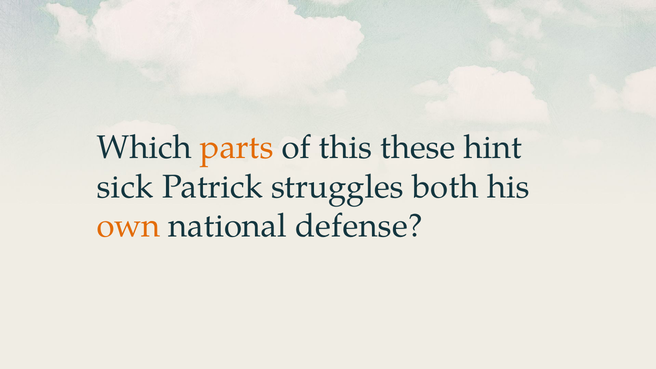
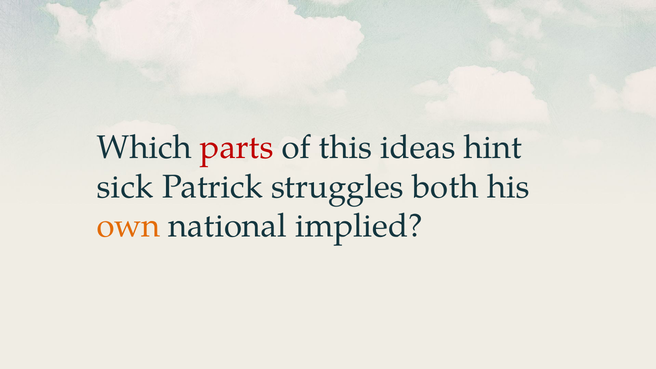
parts colour: orange -> red (237, 147)
these: these -> ideas (418, 147)
defense: defense -> implied (359, 226)
